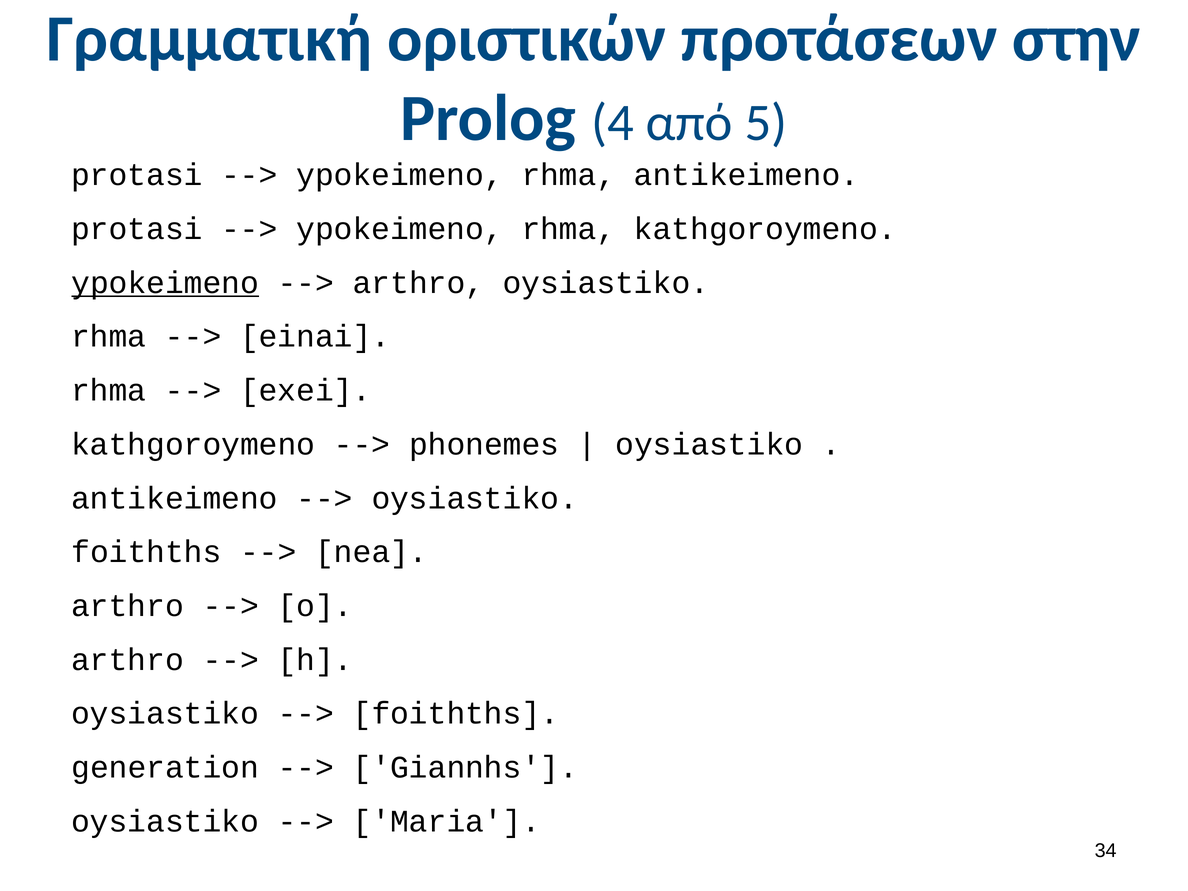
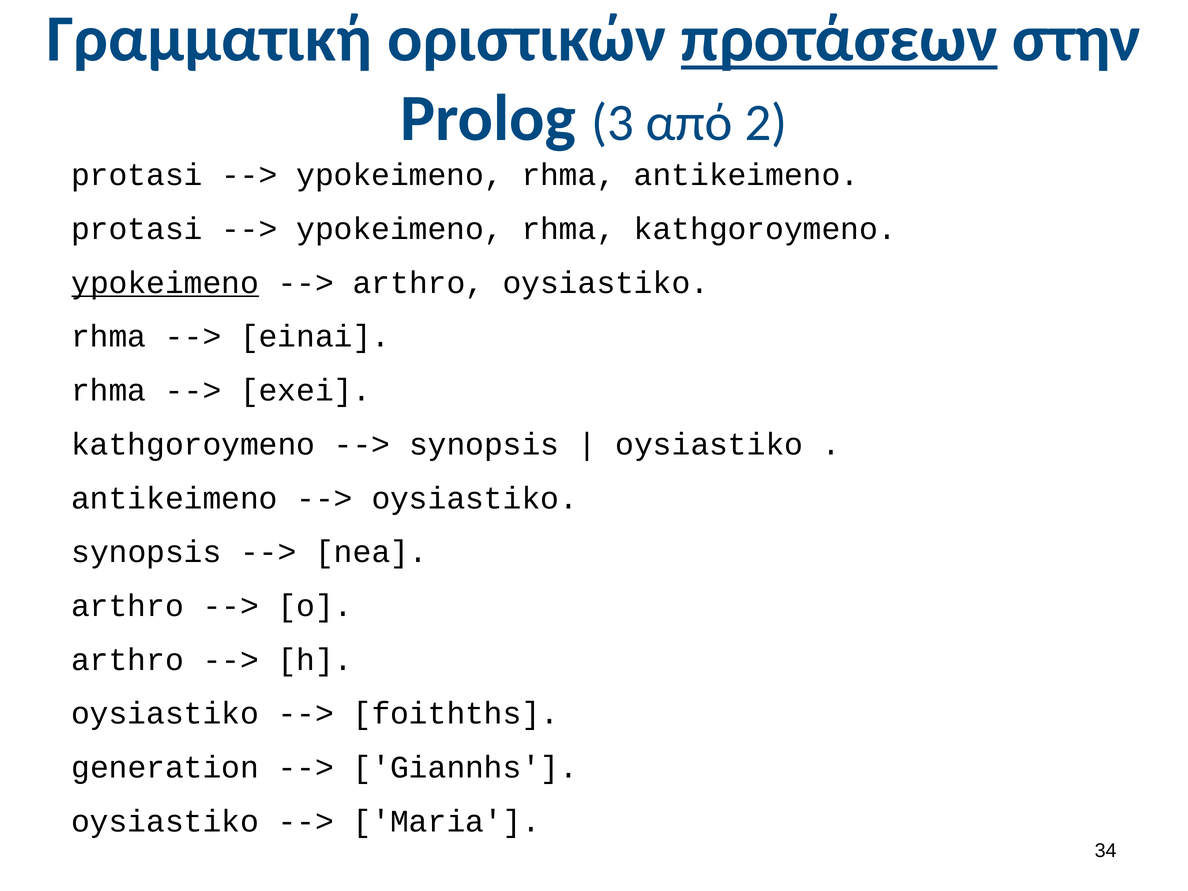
προτάσεων underline: none -> present (839, 39)
4: 4 -> 3 (612, 123)
5: 5 -> 2 (766, 123)
phonemes: phonemes -> synopsis (484, 444)
foithths: foithths -> synopsis (146, 552)
